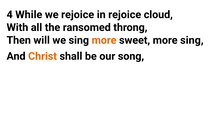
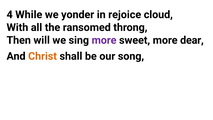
we rejoice: rejoice -> yonder (78, 15)
more colour: orange -> purple (104, 40)
more sing: sing -> dear (192, 40)
